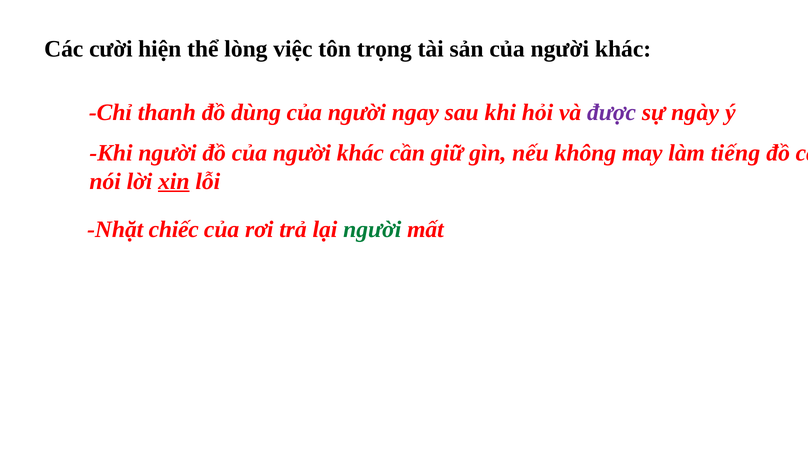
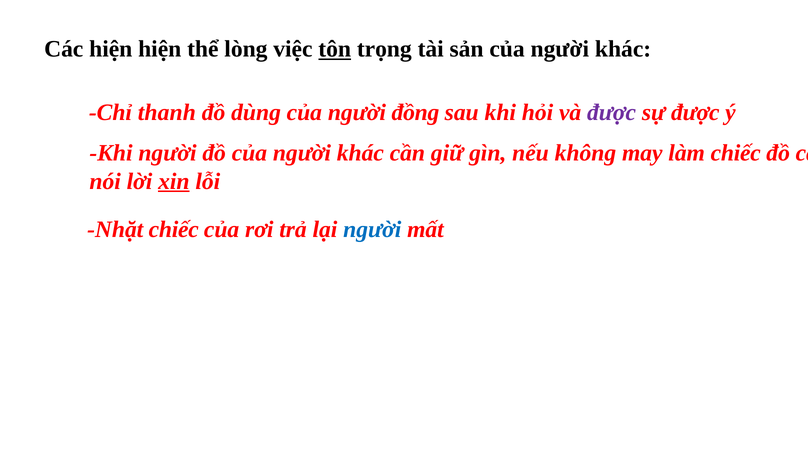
Các cười: cười -> hiện (111, 49)
tôn underline: none -> present (335, 49)
ngay: ngay -> đồng (415, 112)
sự ngày: ngày -> được (695, 112)
làm tiếng: tiếng -> chiếc (736, 153)
người colour: green -> blue (372, 230)
